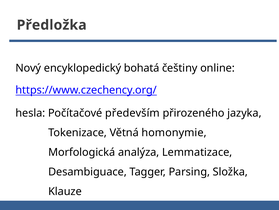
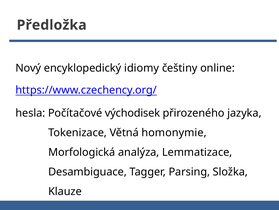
bohatá: bohatá -> idiomy (142, 68)
především: především -> východisek (133, 113)
